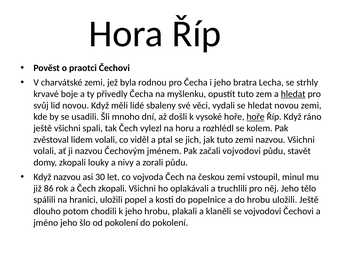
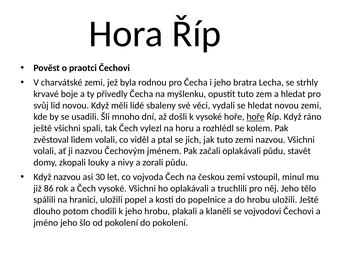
hledat underline: present -> none (293, 94)
začali vojvodovi: vojvodovi -> oplakávali (242, 151)
Čech zkopali: zkopali -> vysoké (112, 189)
